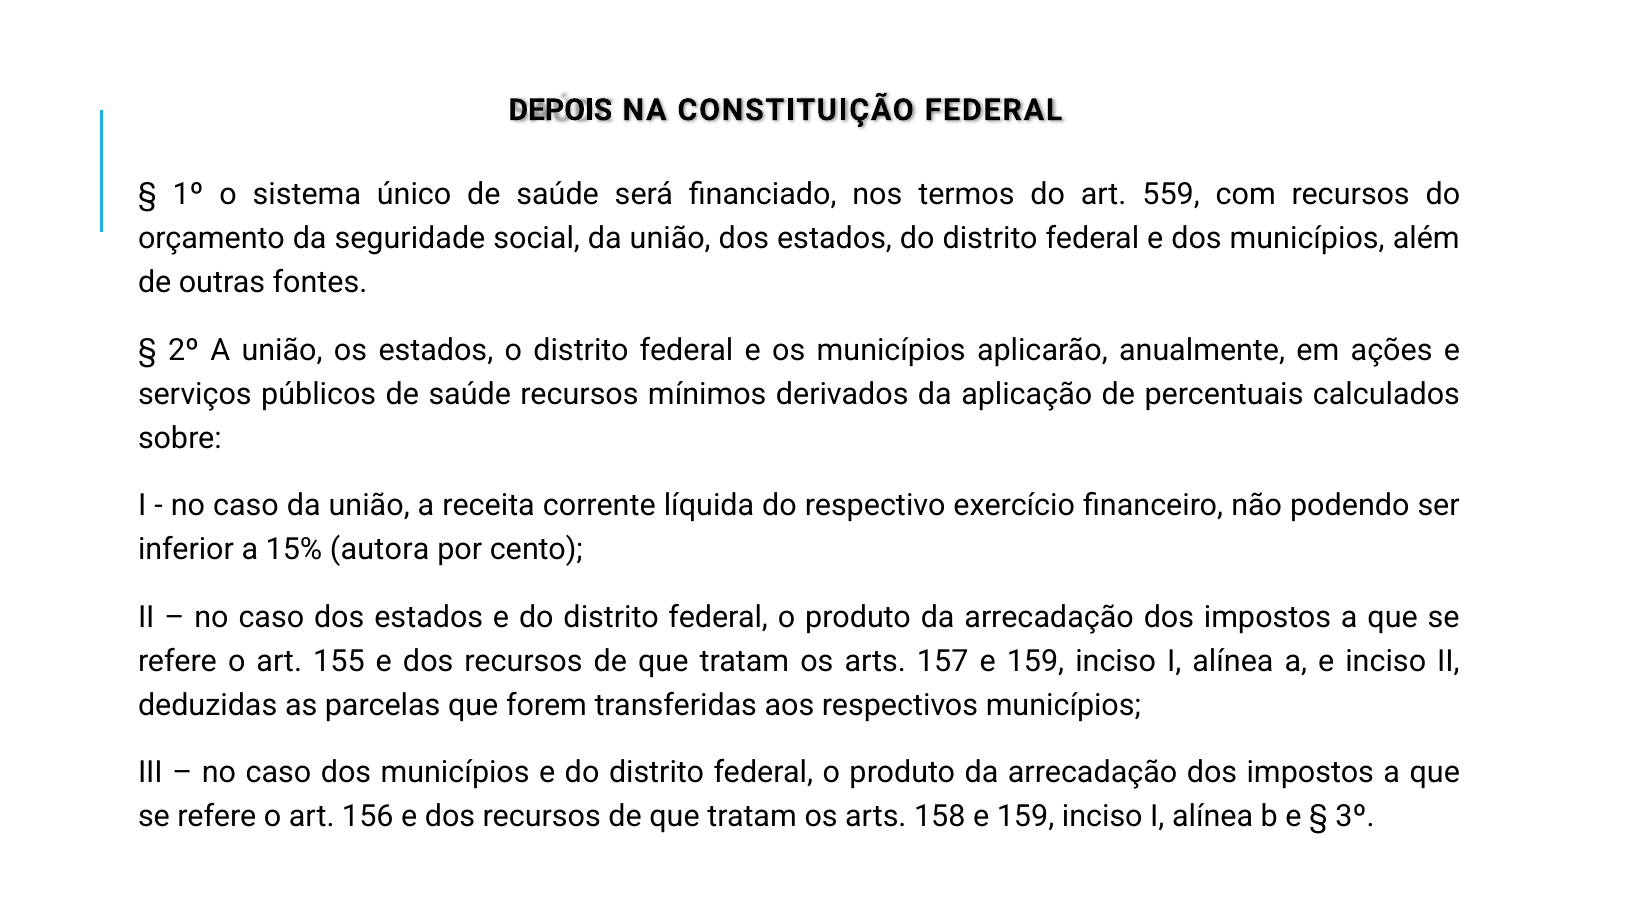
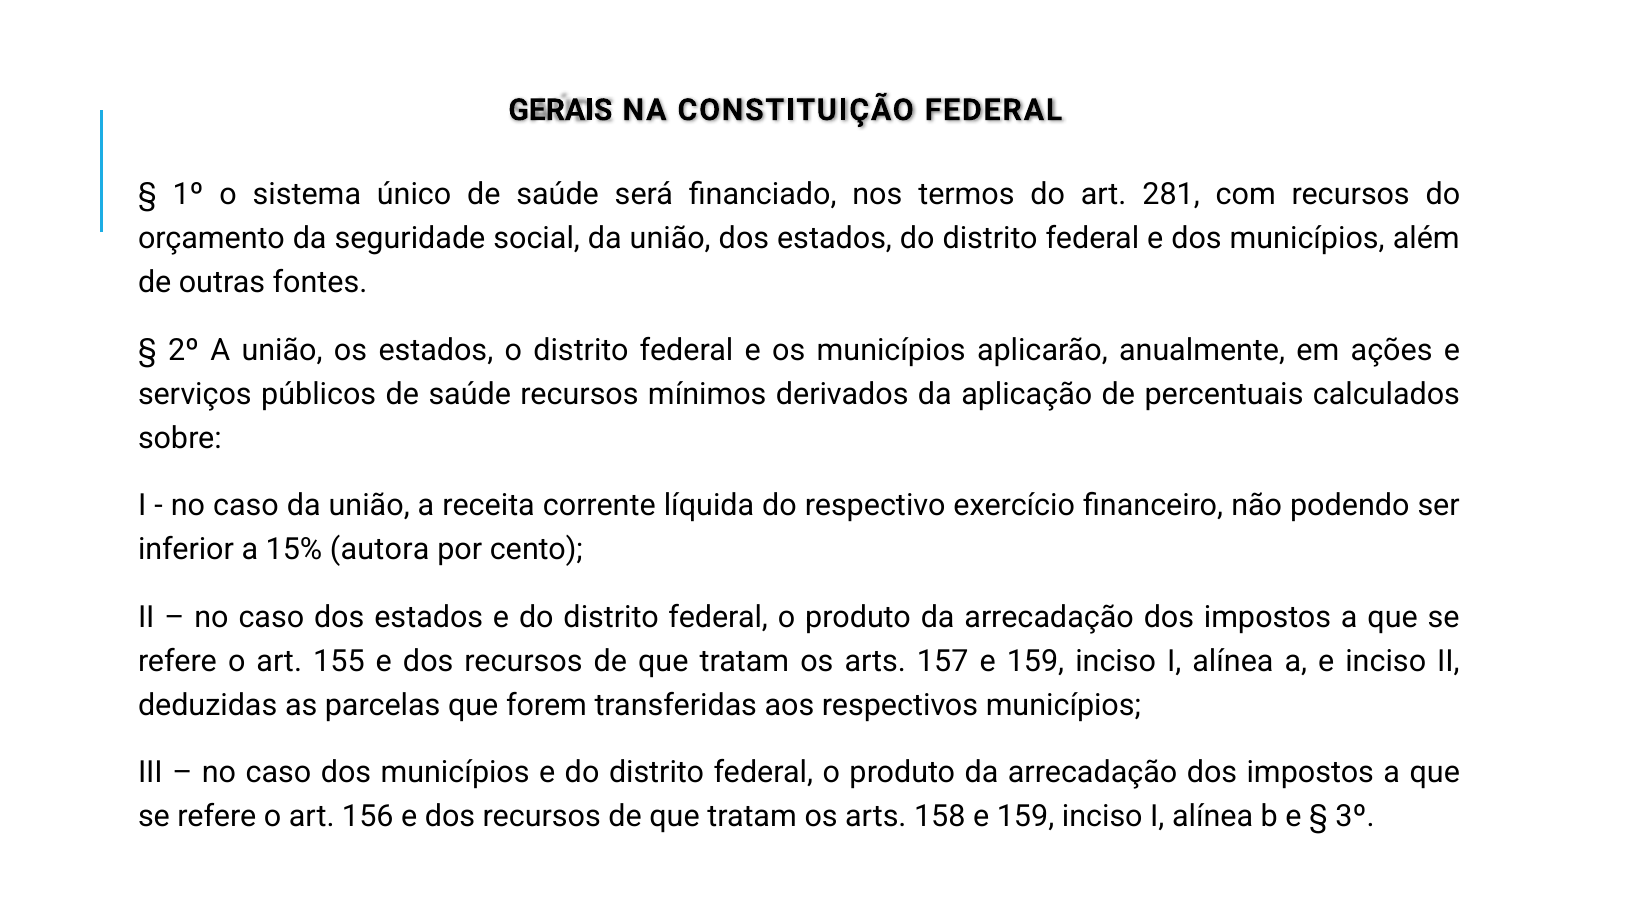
DEPOIS: DEPOIS -> GERAIS (560, 110)
559: 559 -> 281 (1171, 195)
